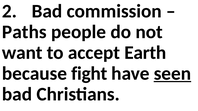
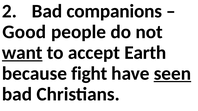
commission: commission -> companions (114, 11)
Paths: Paths -> Good (24, 32)
want underline: none -> present (22, 53)
